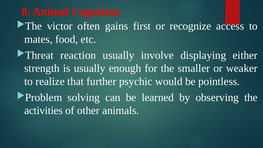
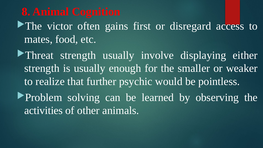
recognize: recognize -> disregard (190, 26)
reaction: reaction -> strength (78, 55)
